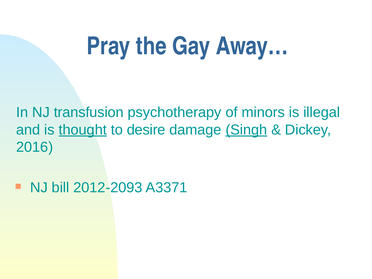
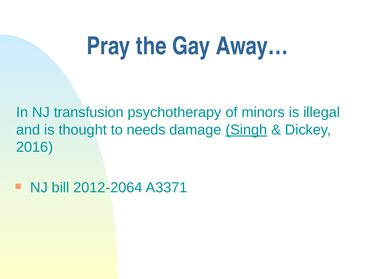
thought underline: present -> none (83, 130)
desire: desire -> needs (146, 130)
2012-2093: 2012-2093 -> 2012-2064 (108, 188)
